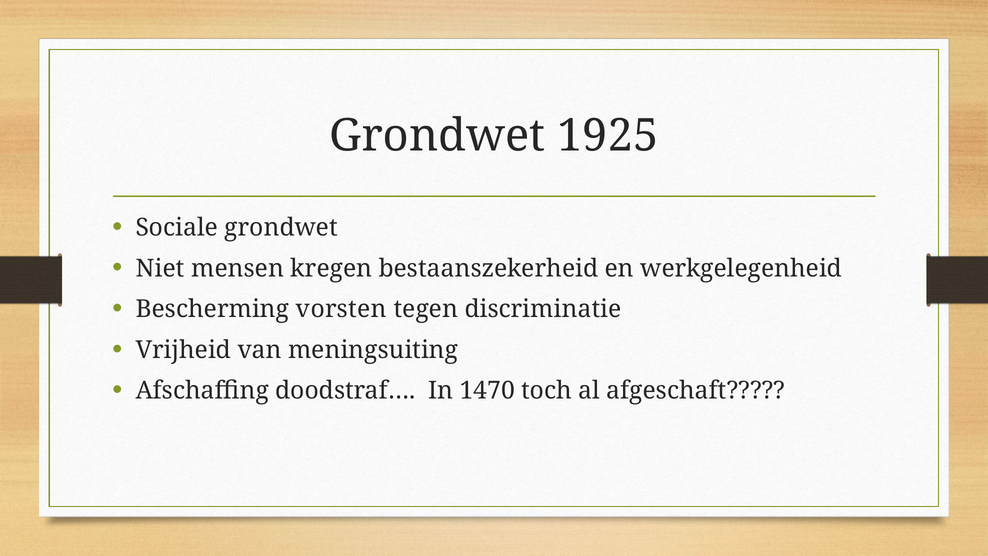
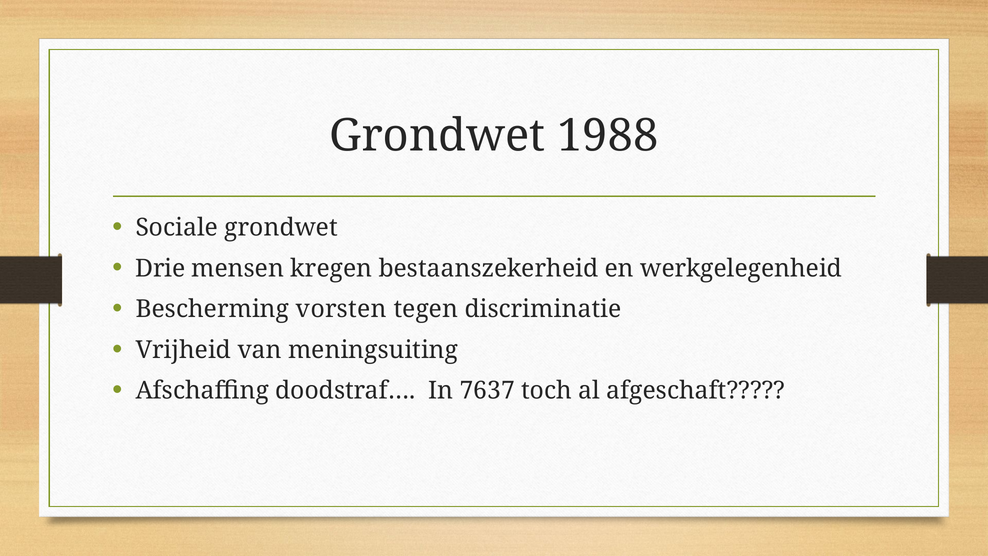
1925: 1925 -> 1988 (608, 136)
Niet: Niet -> Drie (160, 268)
1470: 1470 -> 7637 (487, 390)
